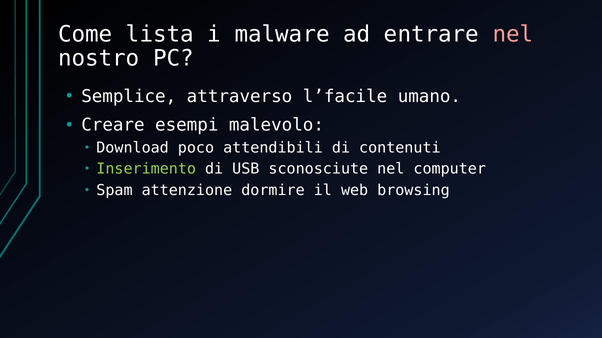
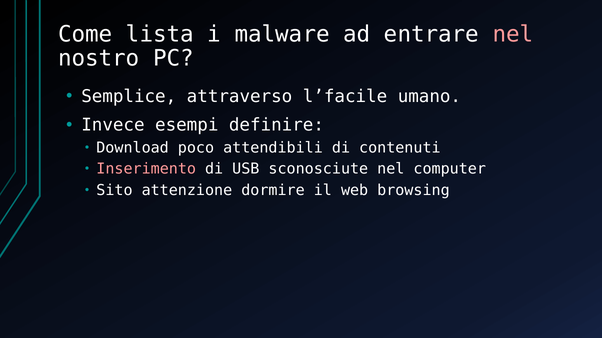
Creare: Creare -> Invece (113, 125)
malevolo: malevolo -> definire (276, 125)
Inserimento colour: light green -> pink (146, 169)
Spam: Spam -> Sito (114, 191)
